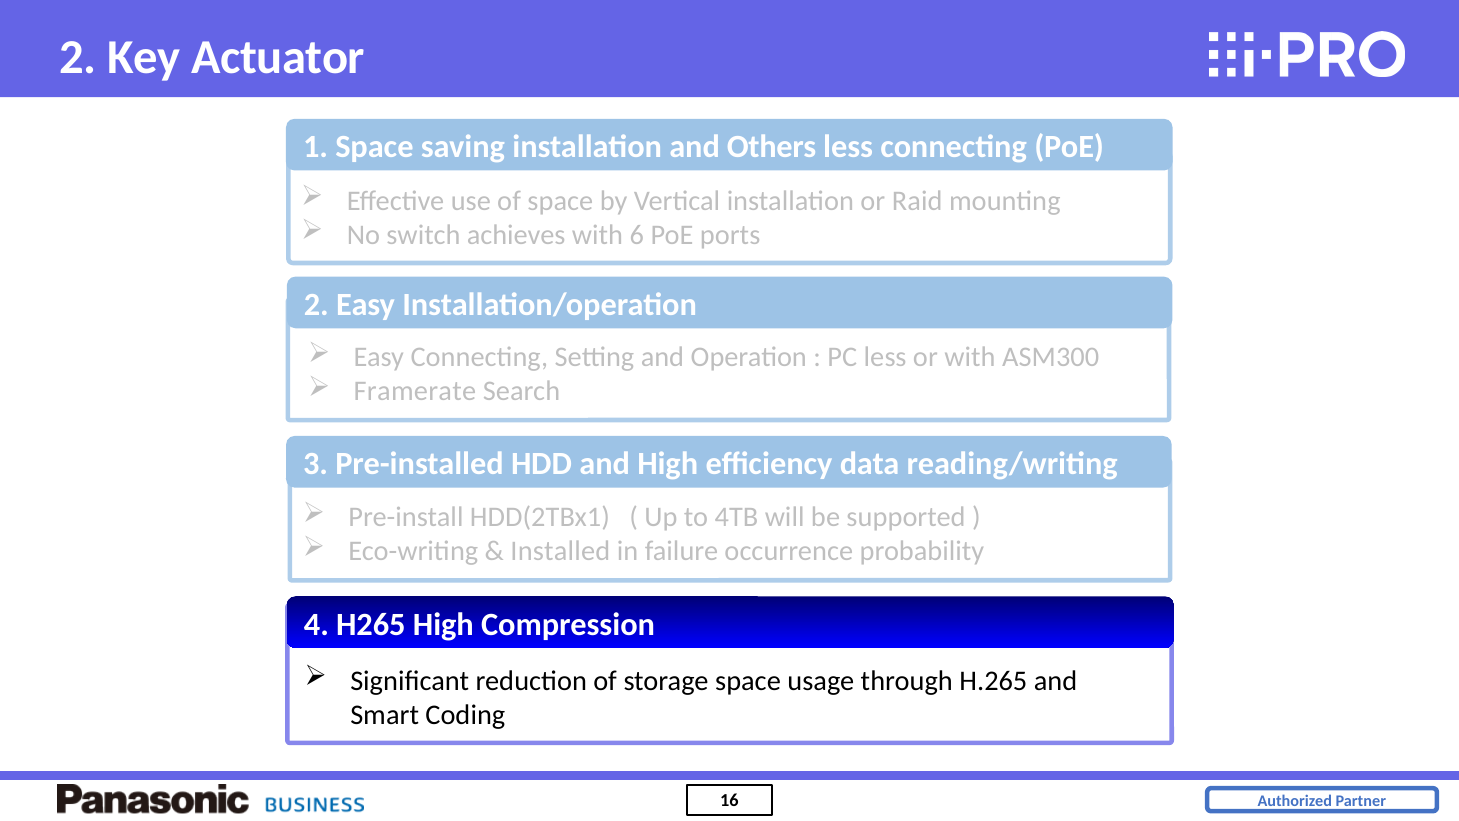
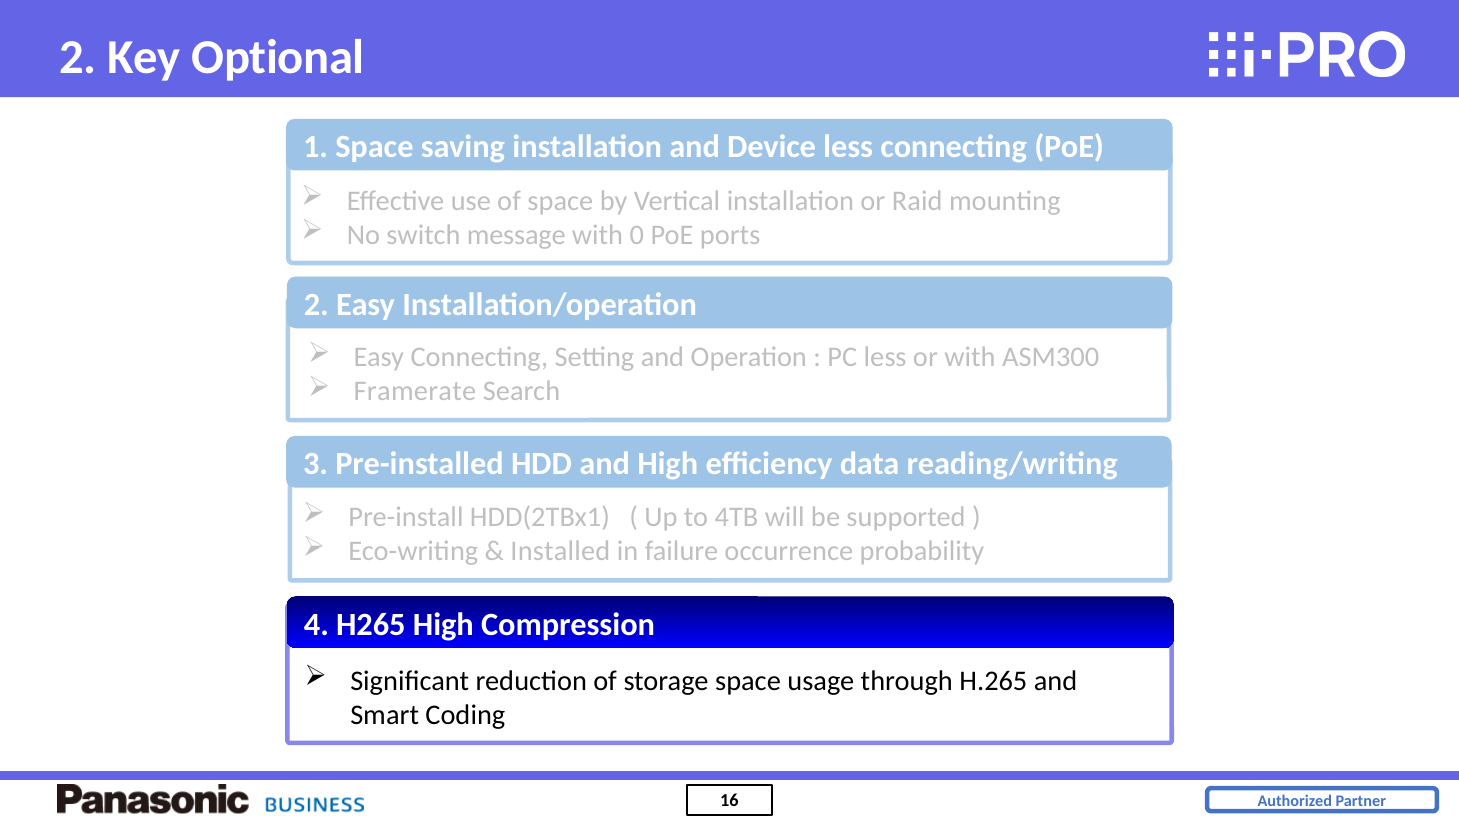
Actuator: Actuator -> Optional (278, 57)
Others: Others -> Device (772, 147)
achieves: achieves -> message (516, 235)
6: 6 -> 0 (637, 235)
